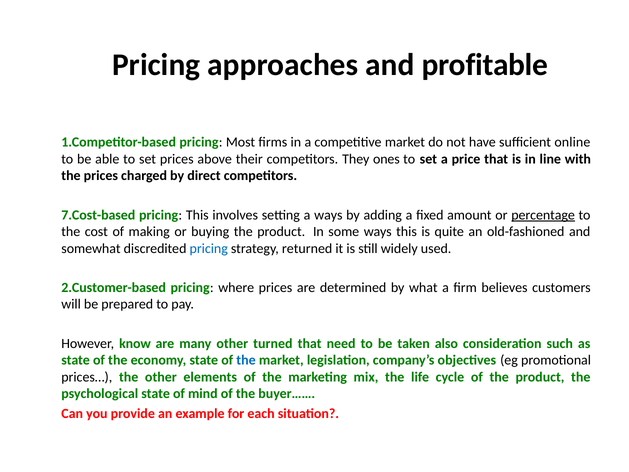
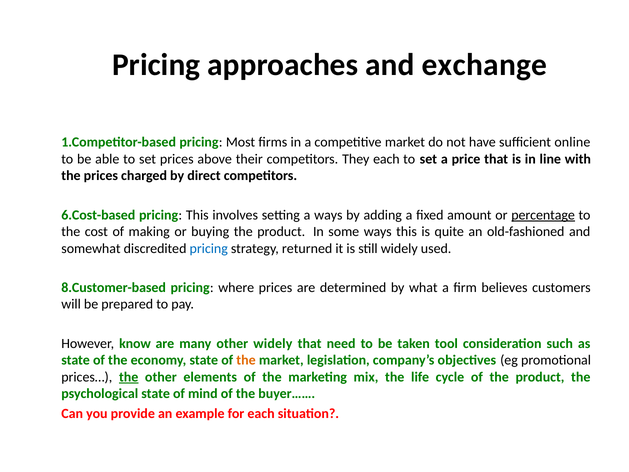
profitable: profitable -> exchange (485, 65)
They ones: ones -> each (386, 159)
7.Cost-based: 7.Cost-based -> 6.Cost-based (98, 215)
2.Customer-based: 2.Customer-based -> 8.Customer-based (114, 287)
other turned: turned -> widely (273, 343)
also: also -> tool (446, 343)
the colour: blue -> orange (246, 360)
the underline: none -> present (129, 377)
